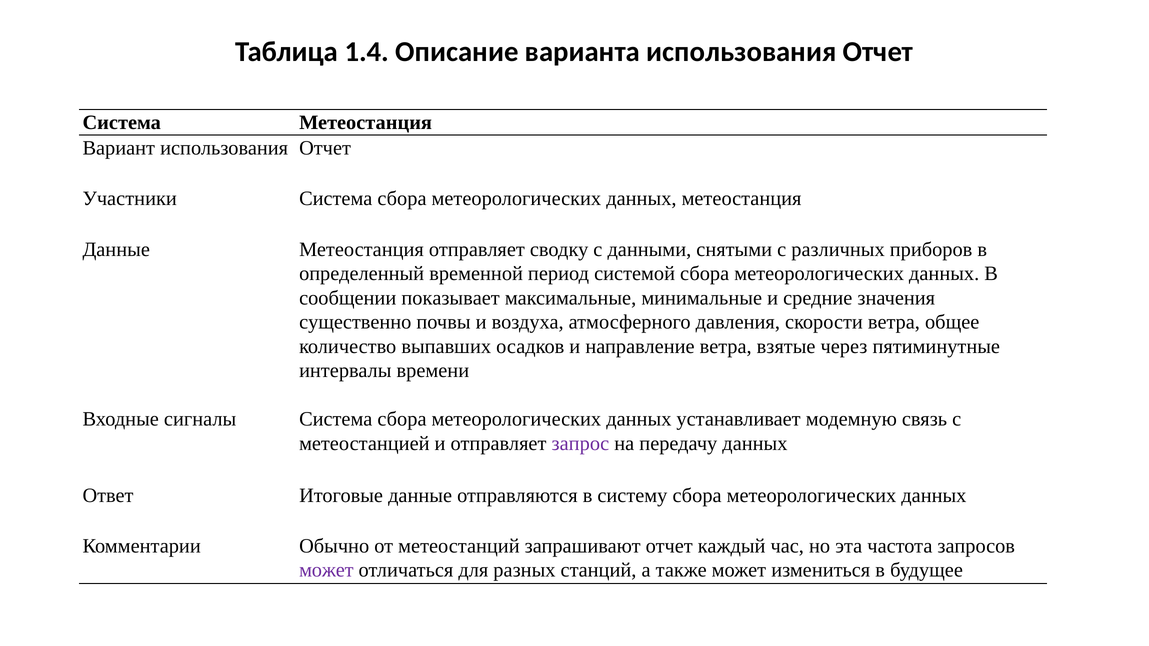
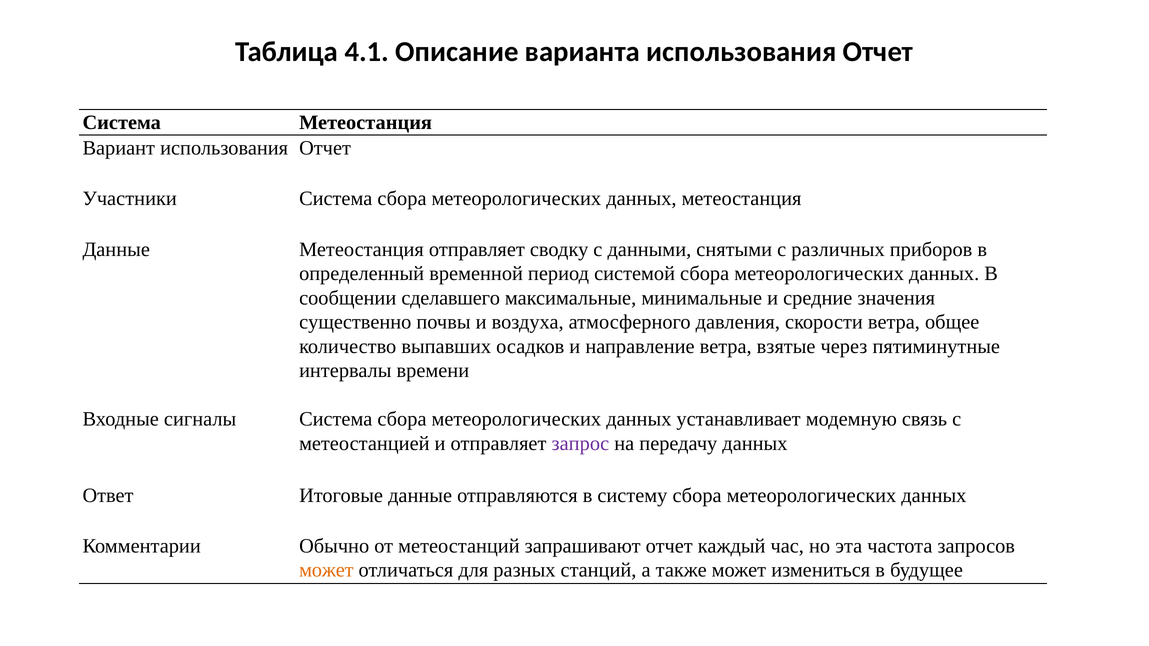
1.4: 1.4 -> 4.1 (367, 52)
показывает: показывает -> сделавшего (451, 298)
может colour: purple -> orange (326, 571)
